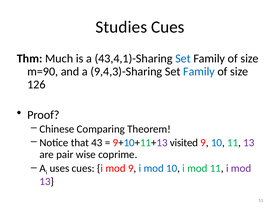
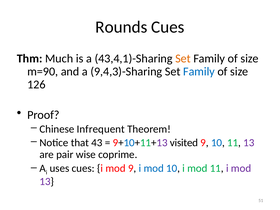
Studies: Studies -> Rounds (121, 27)
Set colour: blue -> orange (183, 58)
Comparing: Comparing -> Infrequent (101, 129)
